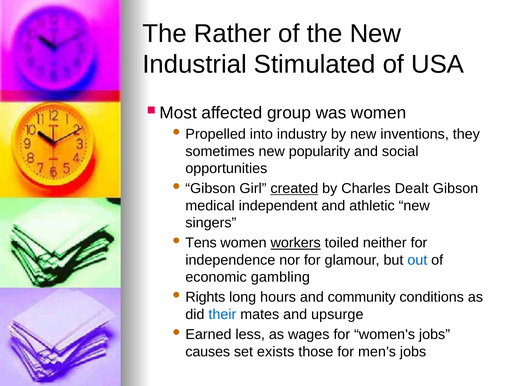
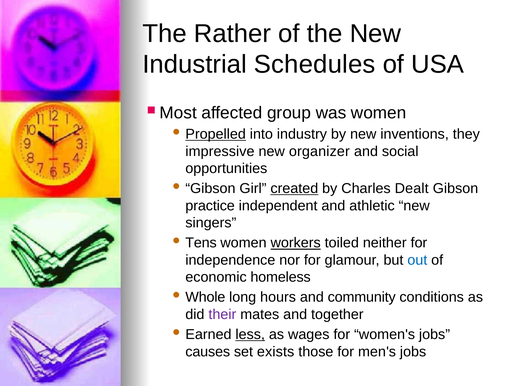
Stimulated: Stimulated -> Schedules (315, 64)
Propelled underline: none -> present (216, 134)
sometimes: sometimes -> impressive (220, 151)
popularity: popularity -> organizer (319, 151)
medical: medical -> practice (210, 206)
gambling: gambling -> homeless (281, 277)
Rights: Rights -> Whole (205, 297)
their colour: blue -> purple (222, 315)
upsurge: upsurge -> together (337, 315)
less underline: none -> present (250, 335)
